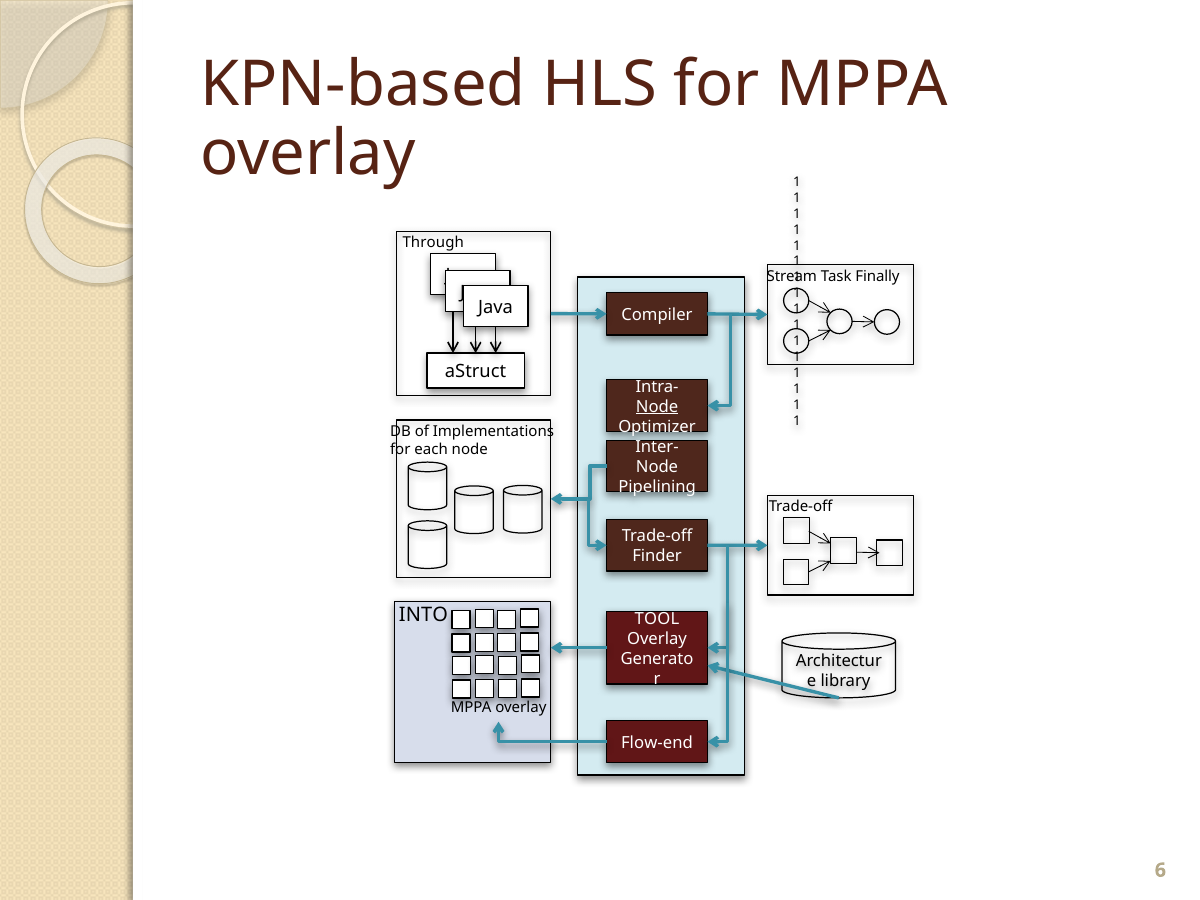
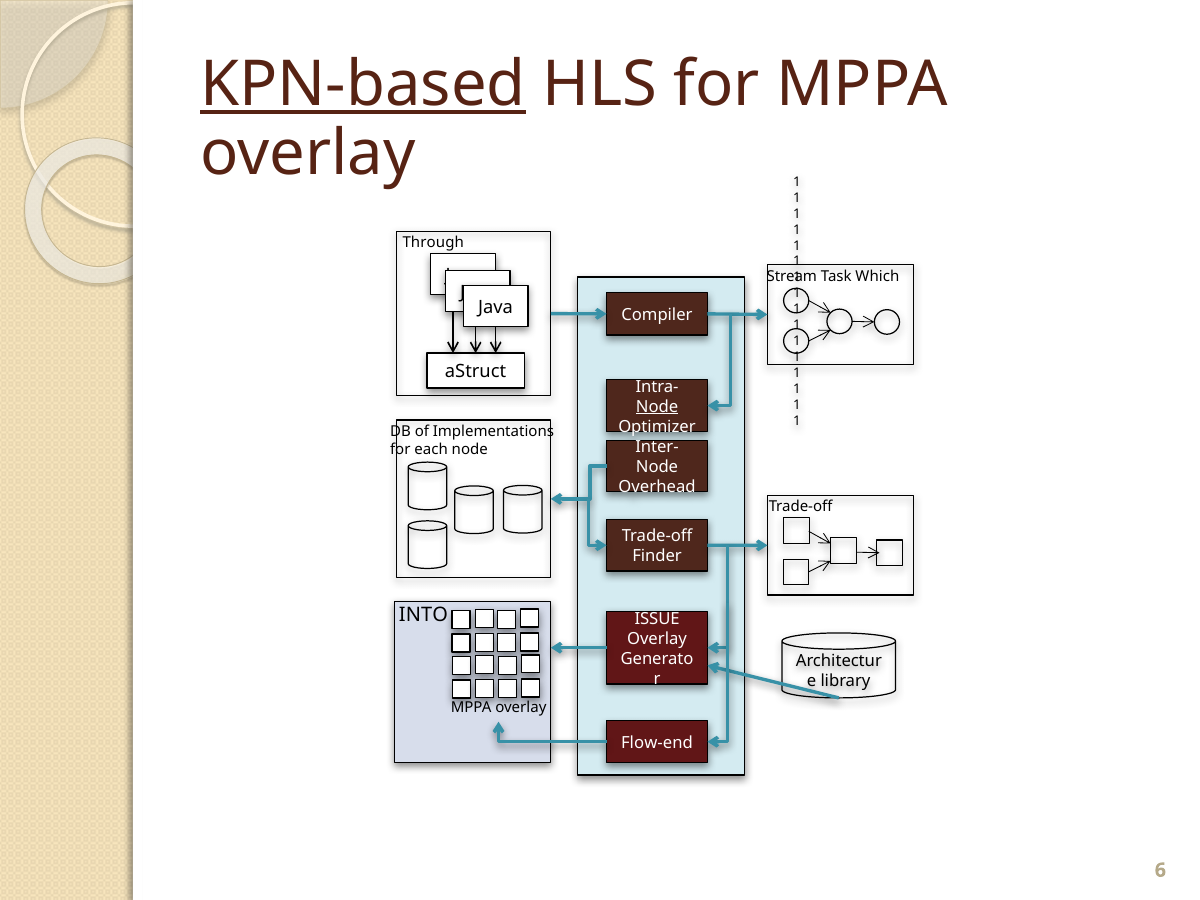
KPN-based underline: none -> present (363, 85)
Finally: Finally -> Which (877, 277)
Pipelining: Pipelining -> Overhead (657, 487)
TOOL: TOOL -> ISSUE (657, 619)
